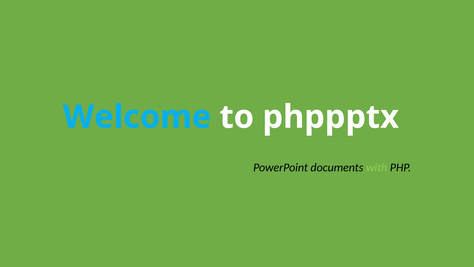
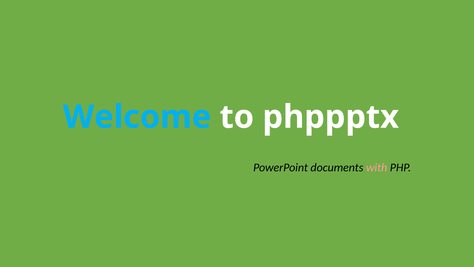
with colour: light green -> pink (377, 167)
